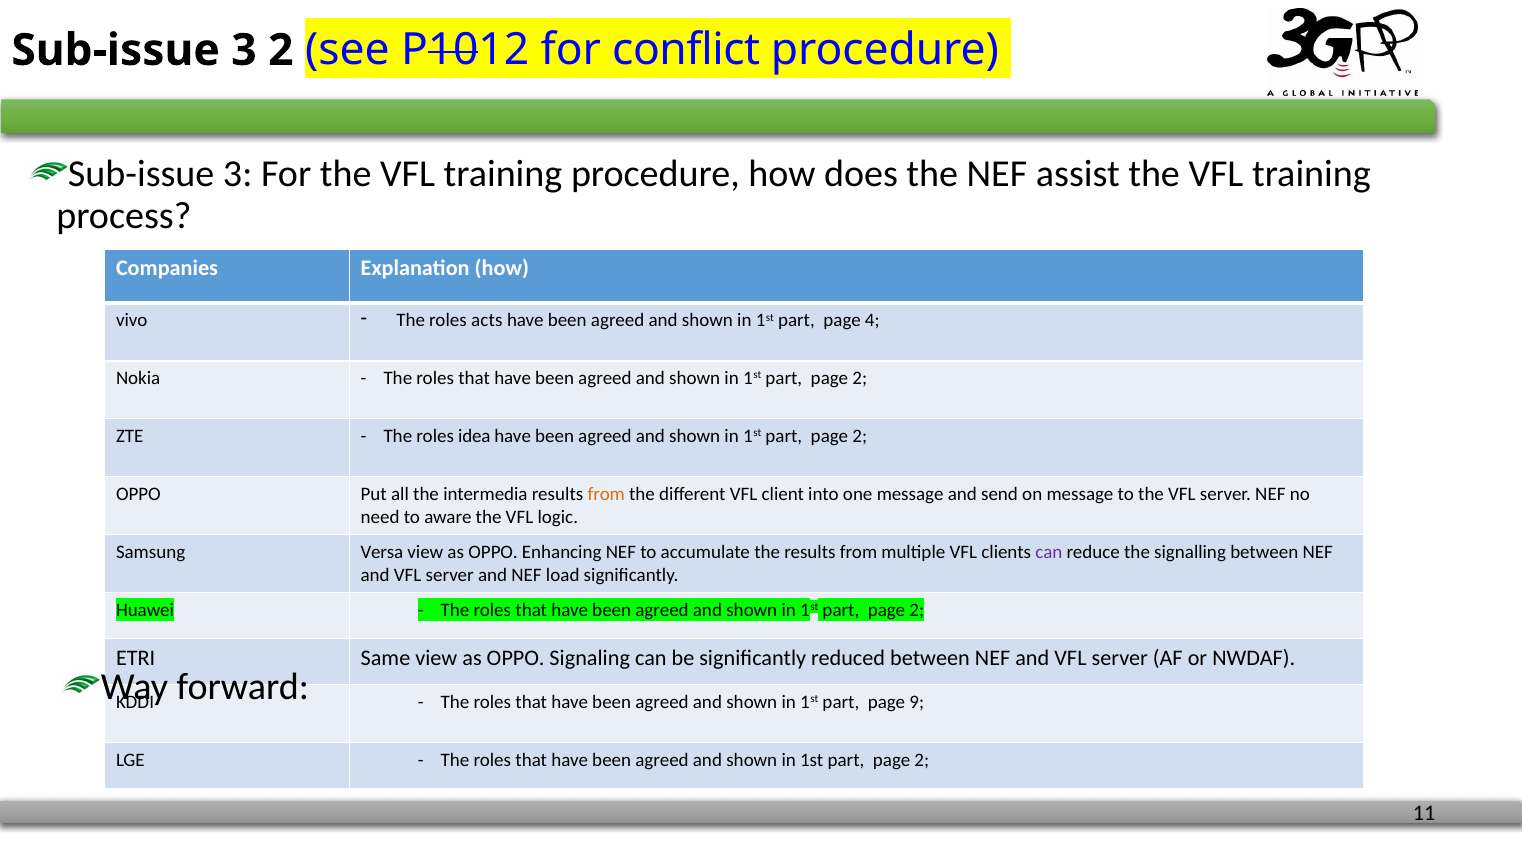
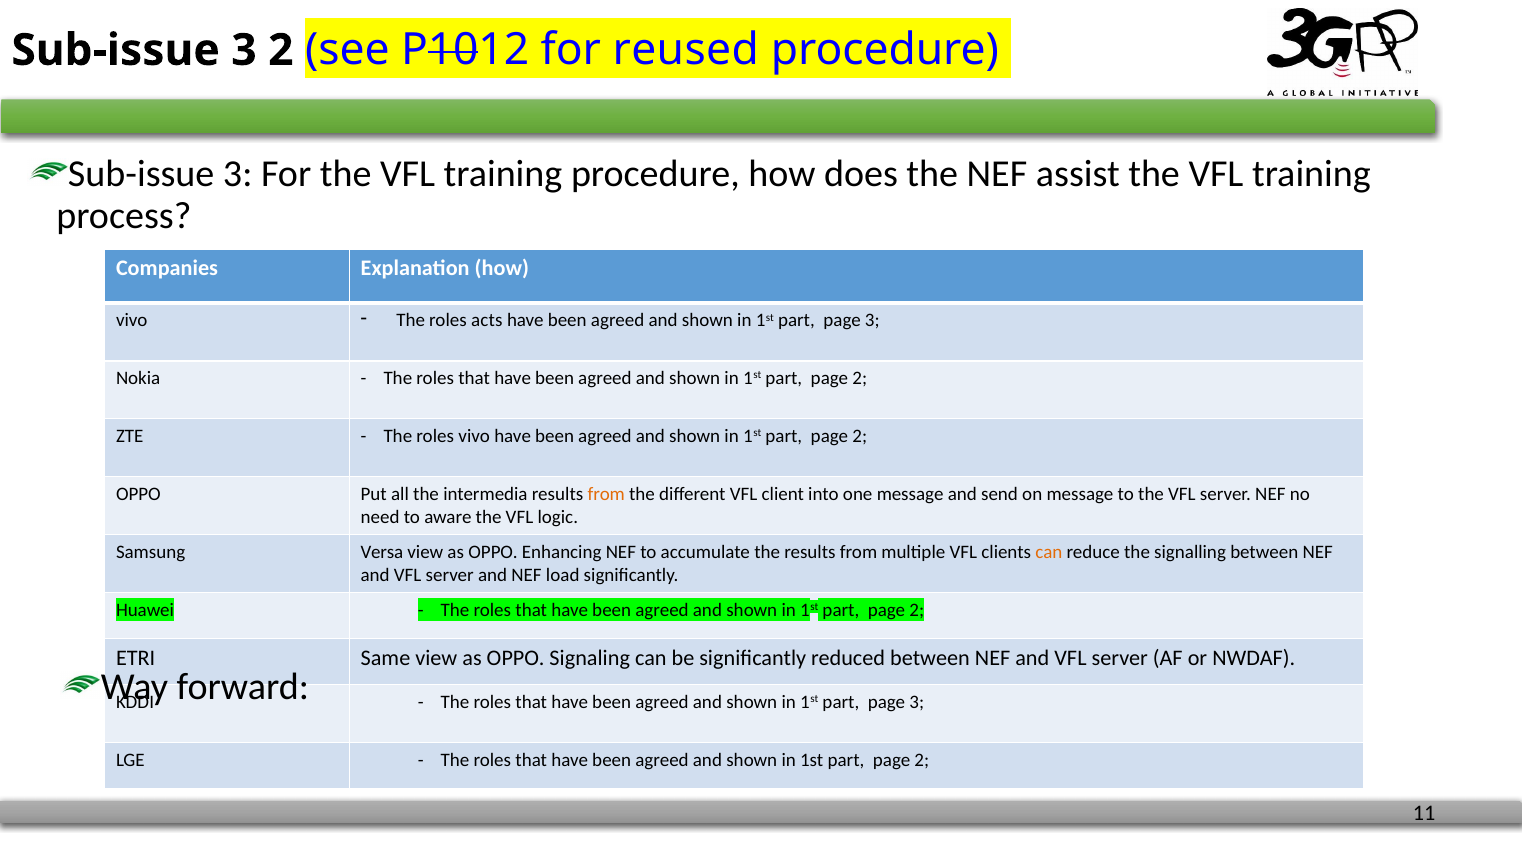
conflict: conflict -> reused (686, 50)
4: 4 -> 3 (872, 321)
roles idea: idea -> vivo (474, 436)
can colour: purple -> orange (1049, 552)
9: 9 -> 3 (917, 702)
